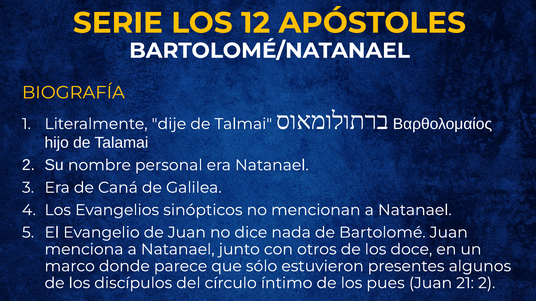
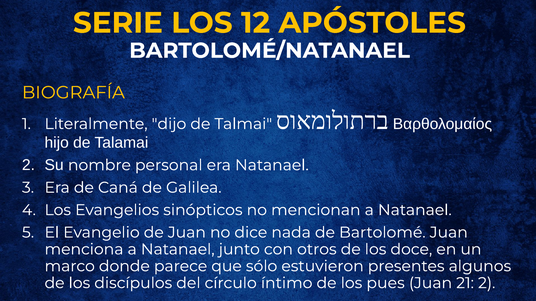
dije: dije -> dijo (169, 124)
